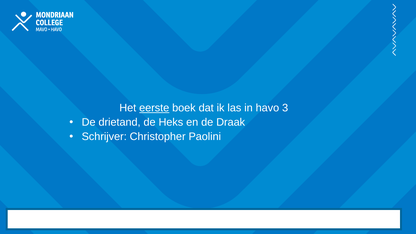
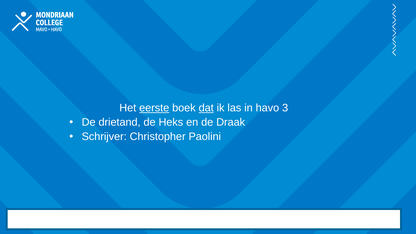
dat underline: none -> present (206, 108)
